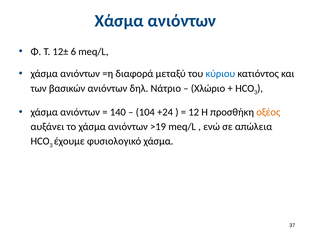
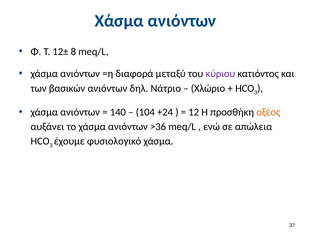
6: 6 -> 8 (73, 51)
κύριου colour: blue -> purple (220, 74)
>19: >19 -> >36 (158, 126)
